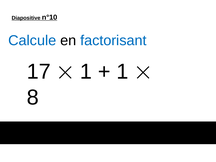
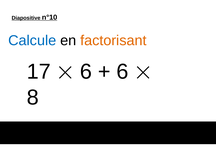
factorisant colour: blue -> orange (113, 40)
1: 1 -> 6 (86, 72)
1: 1 -> 6 (122, 72)
